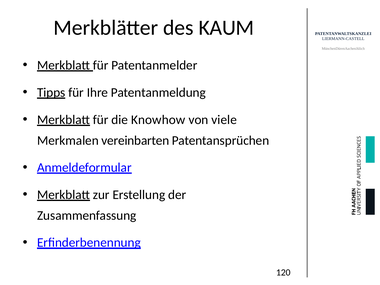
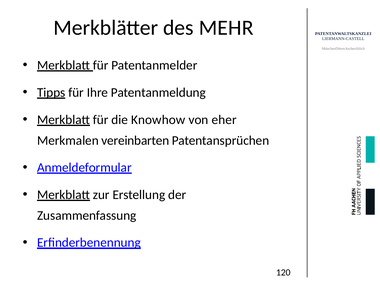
KAUM: KAUM -> MEHR (226, 28)
viele: viele -> eher (224, 120)
